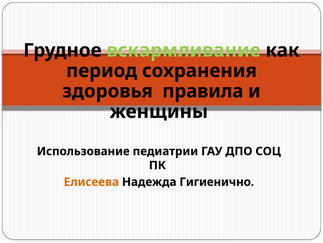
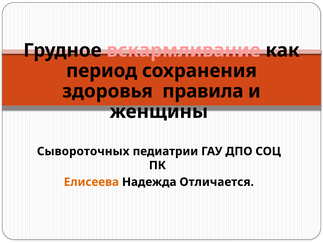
вскармливание colour: light green -> pink (184, 50)
Использование: Использование -> Сывороточных (83, 151)
Гигиенично: Гигиенично -> Отличается (217, 181)
